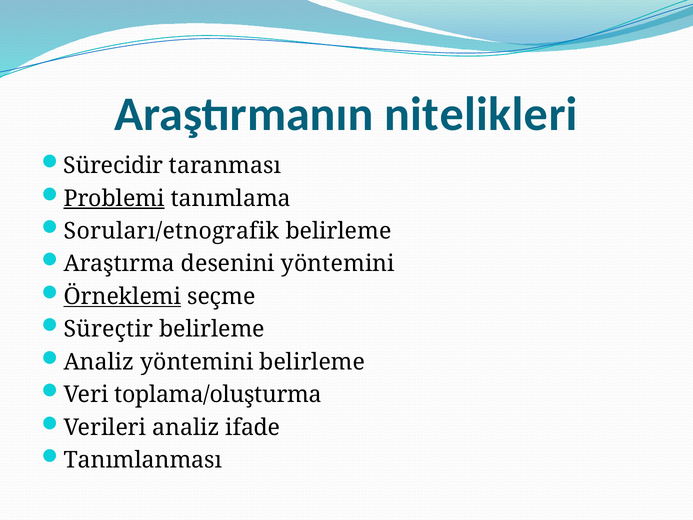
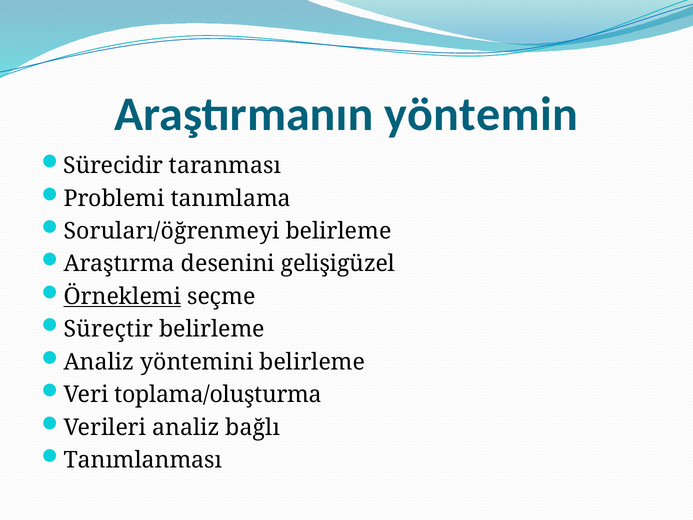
nitelikleri: nitelikleri -> yöntemin (481, 114)
Problemi underline: present -> none (114, 198)
Soruları/etnografik: Soruları/etnografik -> Soruları/öğrenmeyi (172, 231)
desenini yöntemini: yöntemini -> gelişigüzel (338, 264)
ifade: ifade -> bağlı (253, 427)
